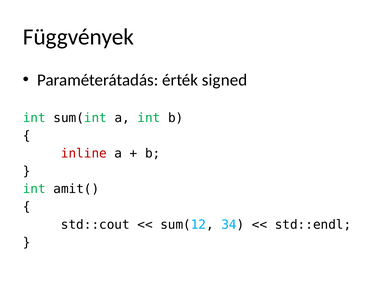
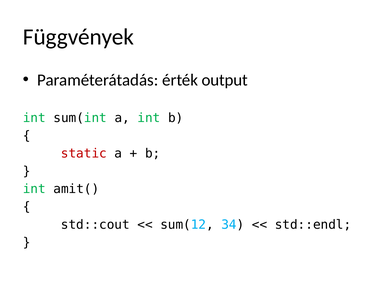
signed: signed -> output (225, 80)
inline: inline -> static (84, 153)
